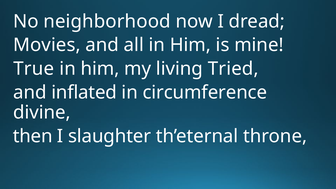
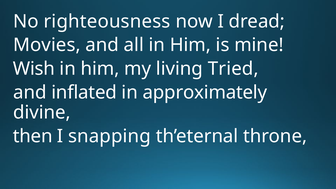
neighborhood: neighborhood -> righteousness (107, 21)
True: True -> Wish (34, 69)
circumference: circumference -> approximately (205, 92)
slaughter: slaughter -> snapping (109, 136)
